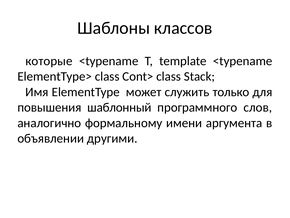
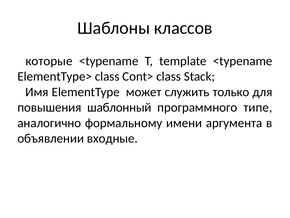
слов: слов -> типе (258, 107)
другими: другими -> входные (112, 138)
